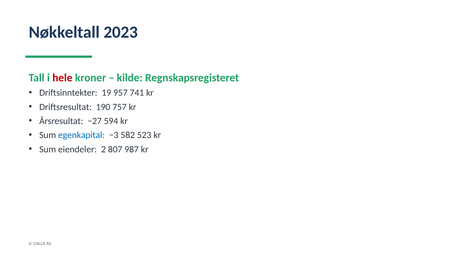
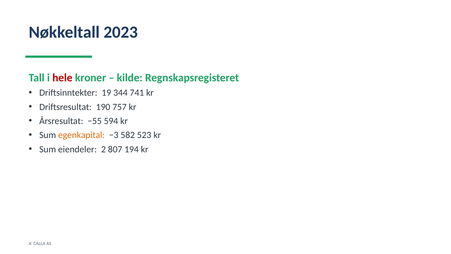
957: 957 -> 344 (120, 93)
−27: −27 -> −55 (95, 121)
egenkapital colour: blue -> orange (81, 135)
987: 987 -> 194 (132, 149)
